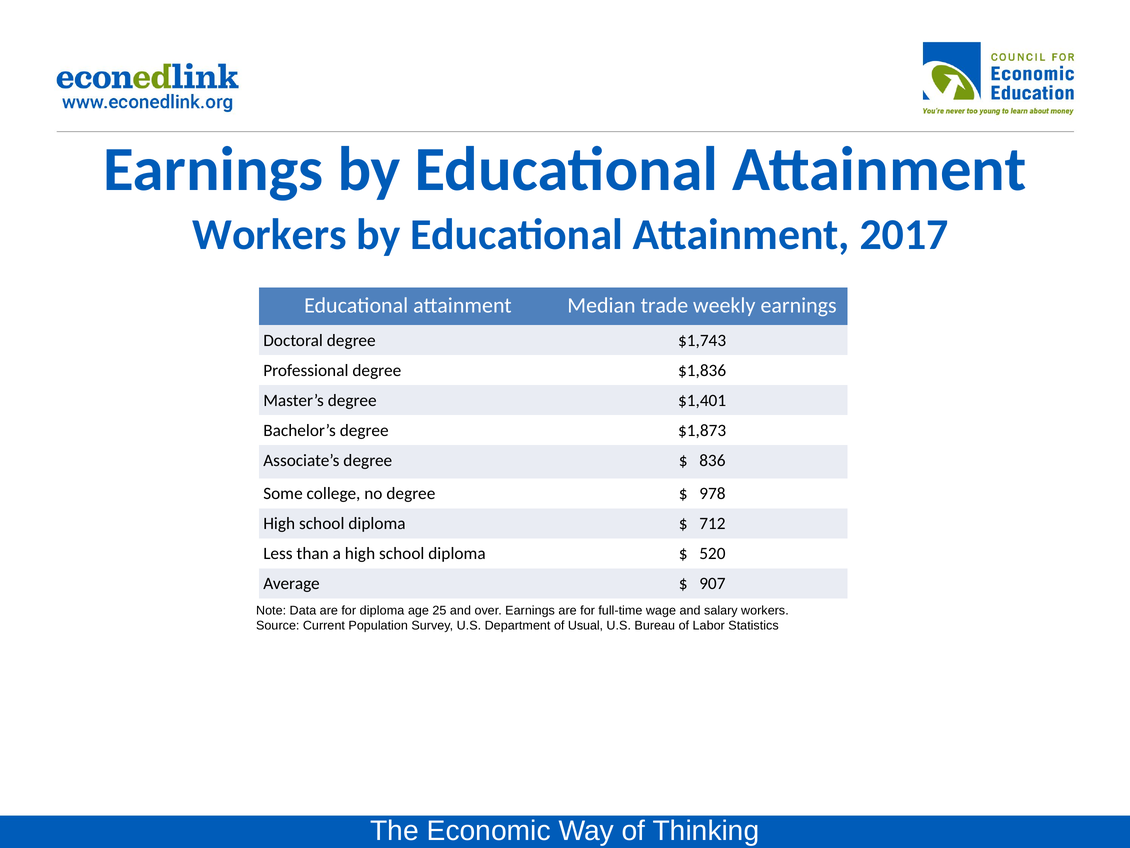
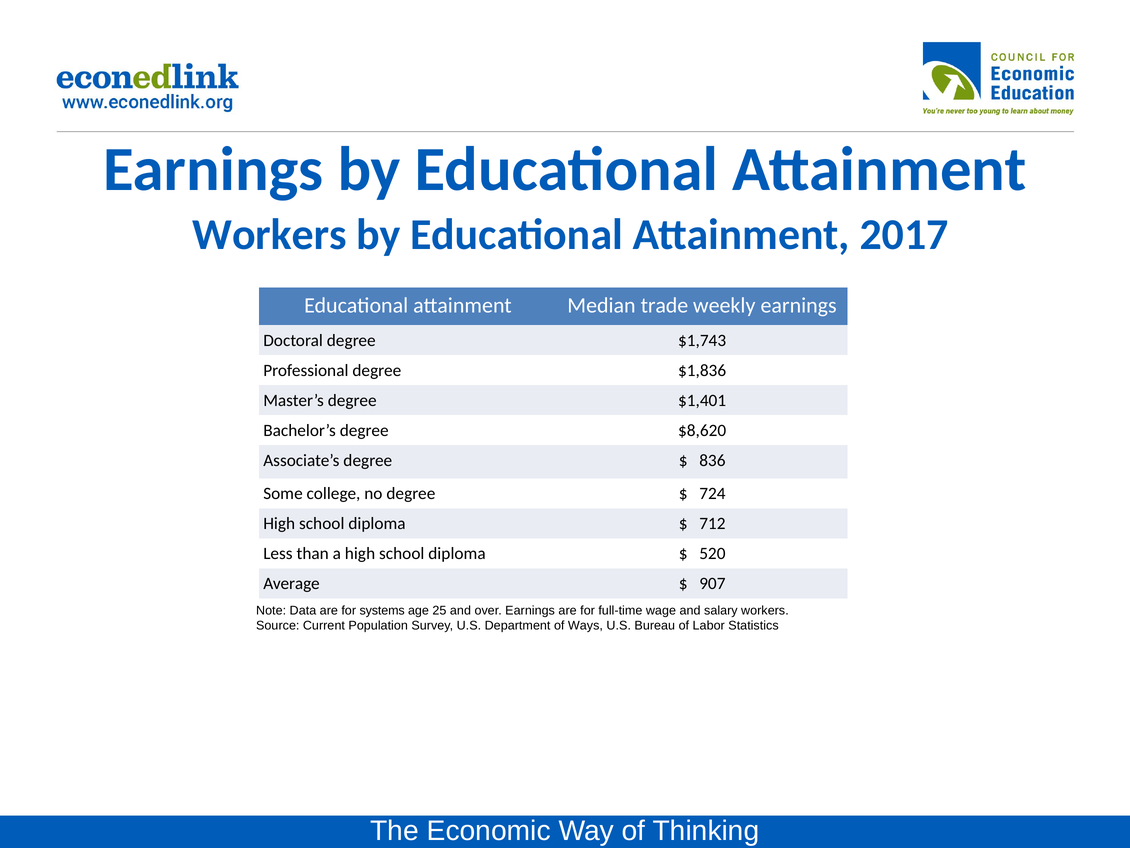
$1,873: $1,873 -> $8,620 (702, 430)
978: 978 -> 724 (712, 493)
for diploma: diploma -> systems (382, 610)
Usual: Usual -> Ways (585, 625)
